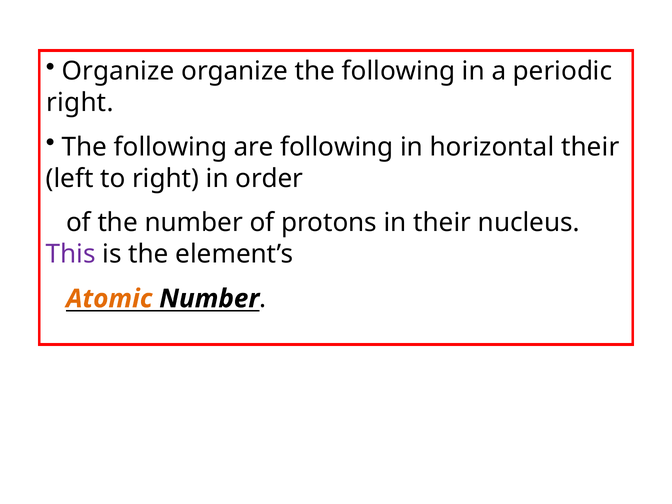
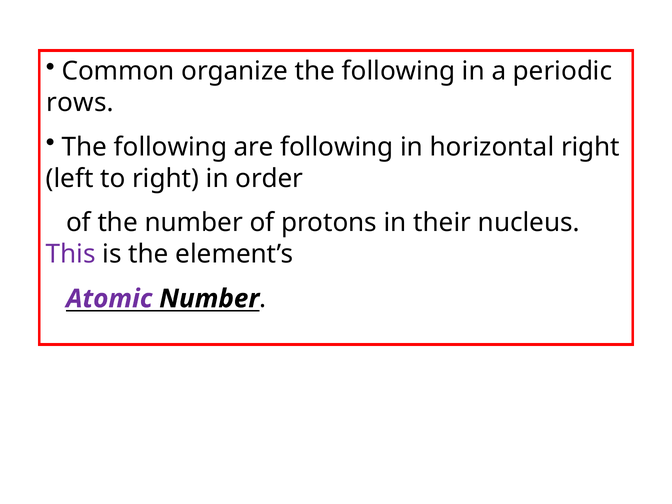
Organize: Organize -> Common (118, 71)
right: right -> rows (80, 103)
horizontal their: their -> right (590, 147)
Atomic colour: orange -> purple (109, 299)
